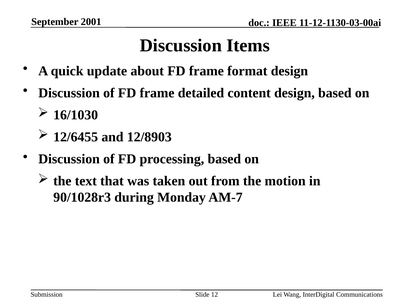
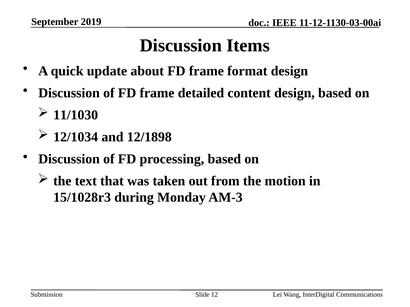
2001: 2001 -> 2019 (91, 22)
16/1030: 16/1030 -> 11/1030 (76, 115)
12/6455: 12/6455 -> 12/1034 (76, 137)
12/8903: 12/8903 -> 12/1898 (149, 137)
90/1028r3: 90/1028r3 -> 15/1028r3 (82, 198)
AM-7: AM-7 -> AM-3 (226, 198)
